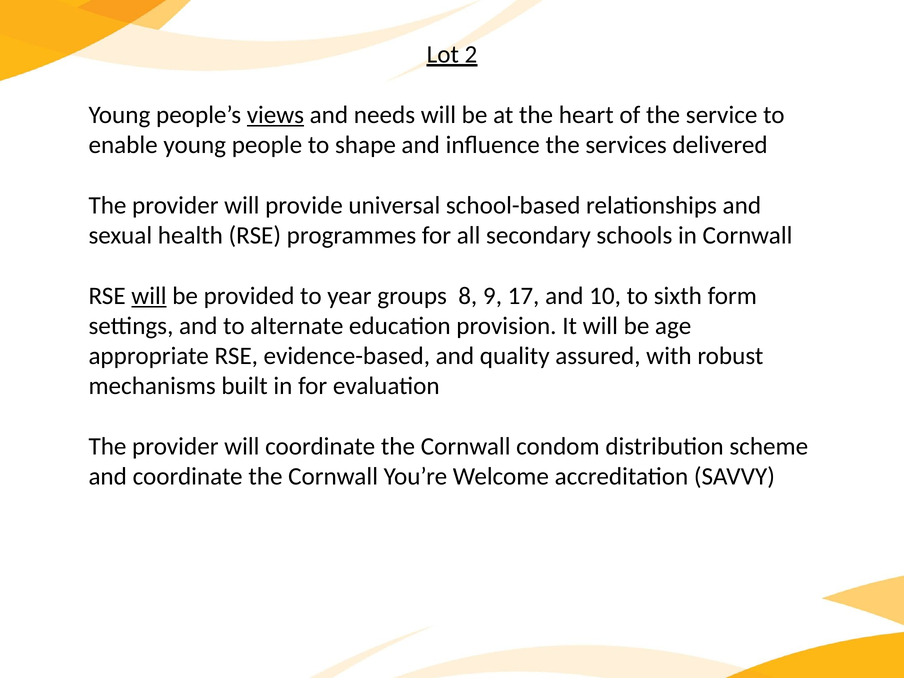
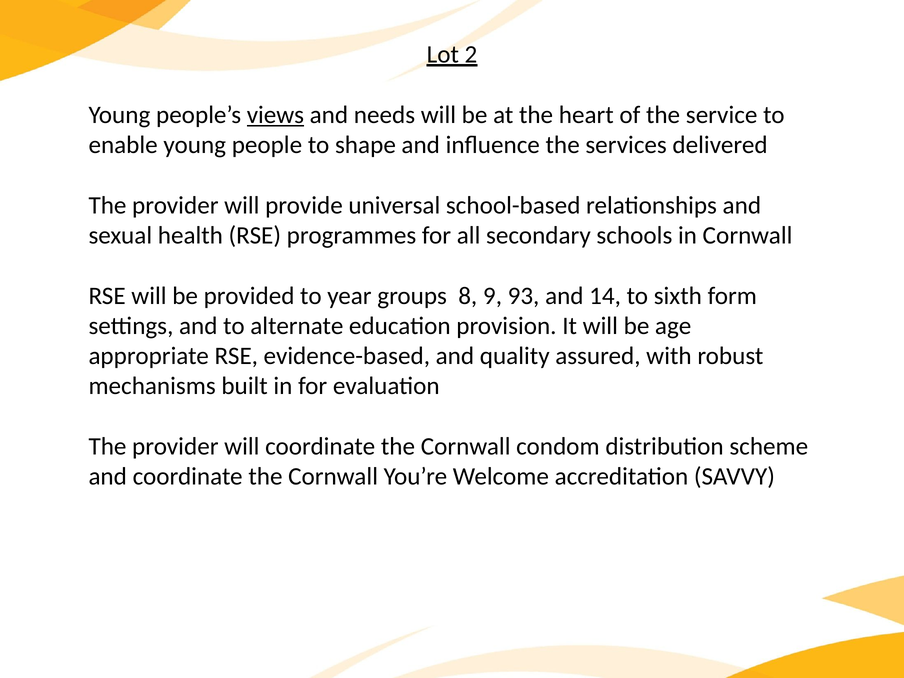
will underline: present -> none (149, 296)
17: 17 -> 93 (524, 296)
10: 10 -> 14 (605, 296)
